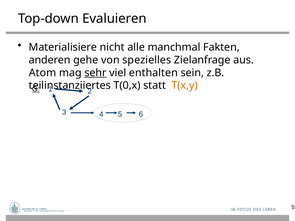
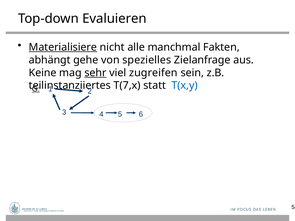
Materialisiere underline: none -> present (63, 47)
anderen: anderen -> abhängt (50, 60)
Atom: Atom -> Keine (43, 73)
enthalten: enthalten -> zugreifen (153, 73)
T(0,x: T(0,x -> T(7,x (127, 86)
T(x,y colour: orange -> blue (185, 86)
